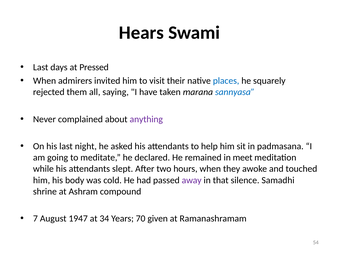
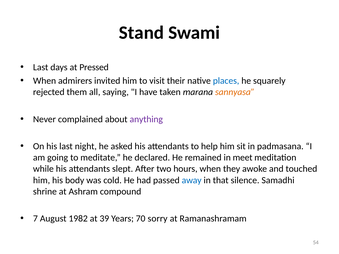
Hears: Hears -> Stand (141, 33)
sannyasa colour: blue -> orange (235, 92)
away colour: purple -> blue (192, 180)
1947: 1947 -> 1982 (78, 219)
34: 34 -> 39 (104, 219)
given: given -> sorry (158, 219)
